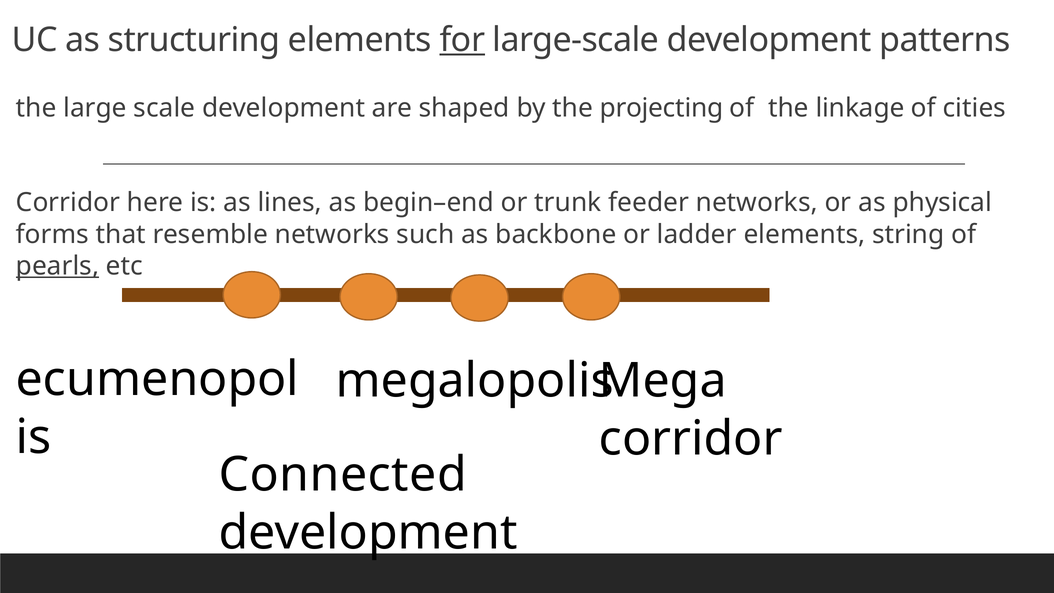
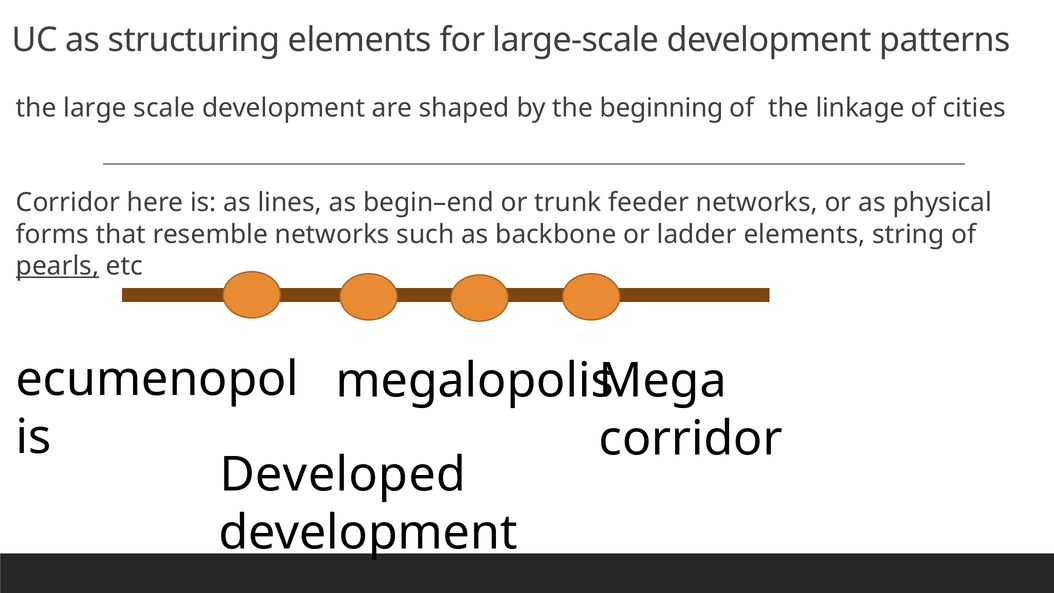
for underline: present -> none (462, 40)
projecting: projecting -> beginning (661, 108)
Connected: Connected -> Developed (343, 475)
